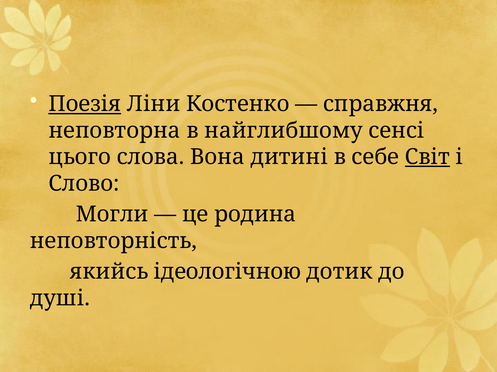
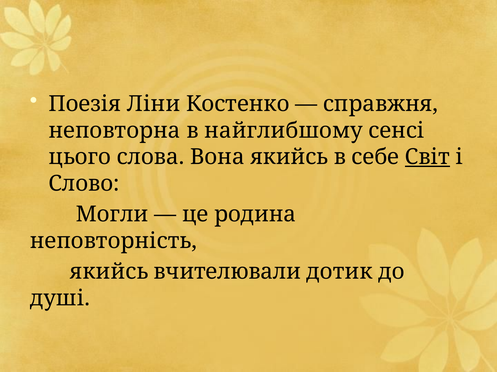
Поезія underline: present -> none (85, 104)
Вона дитині: дитині -> якийсь (289, 157)
ідеологічною: ідеологічною -> вчителювали (227, 272)
